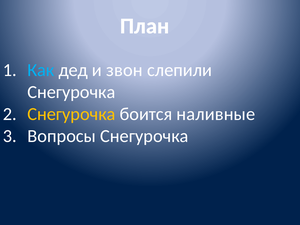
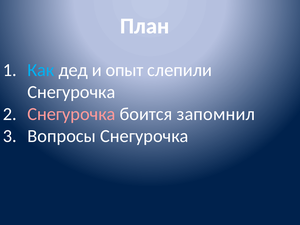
звон: звон -> опыт (125, 70)
Снегурочка colour: yellow -> pink (71, 114)
наливные: наливные -> запомнил (216, 114)
